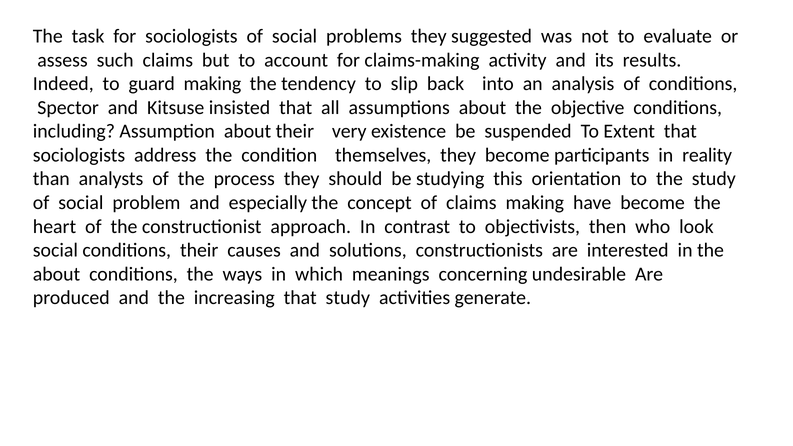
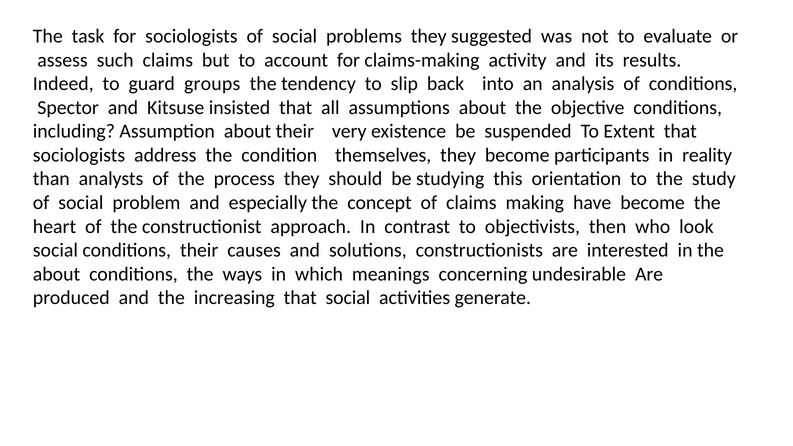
guard making: making -> groups (212, 84)
that study: study -> social (348, 298)
